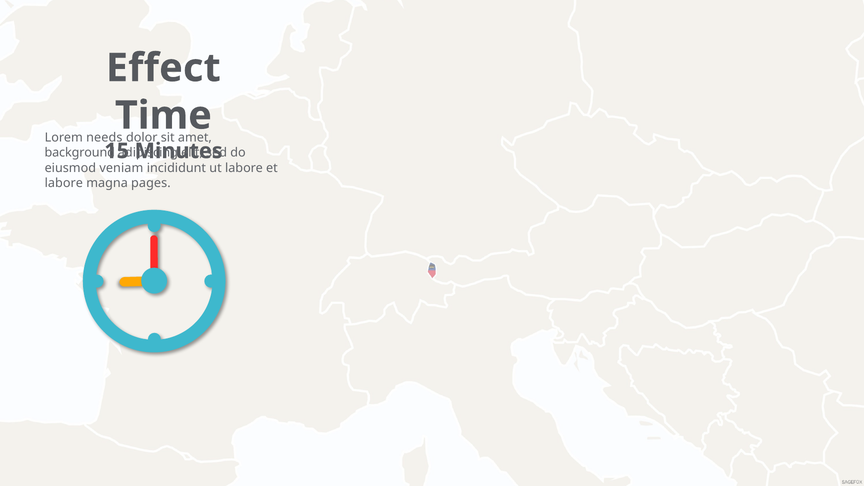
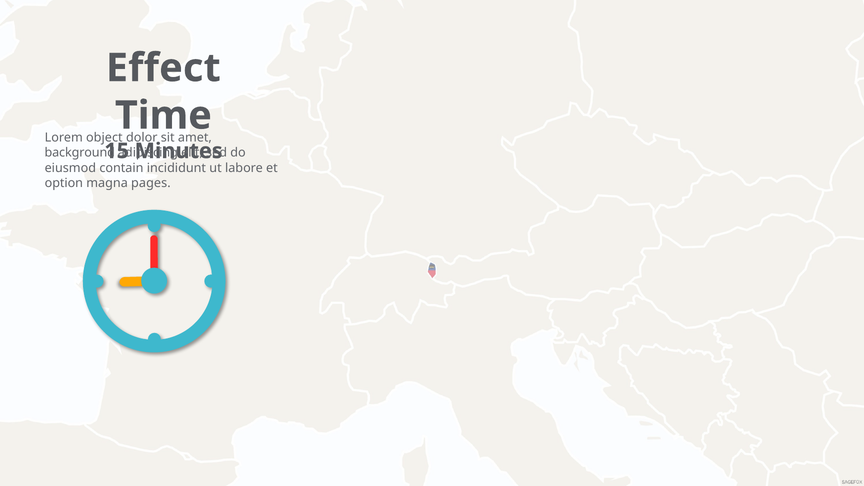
needs: needs -> object (104, 138)
veniam: veniam -> contain (121, 168)
labore: labore -> option (64, 183)
